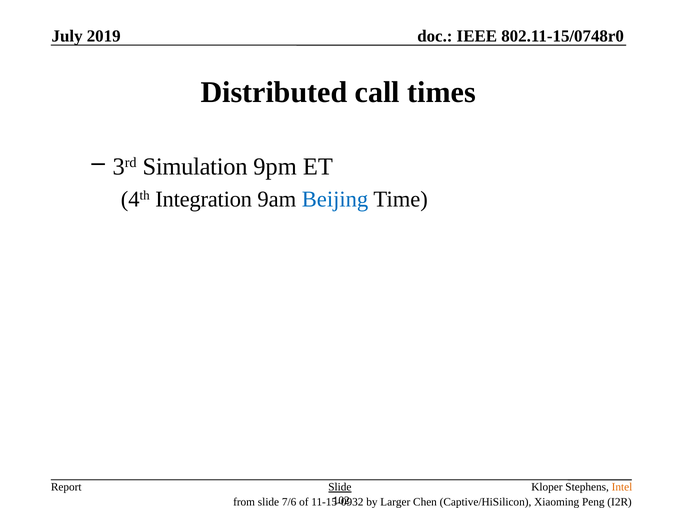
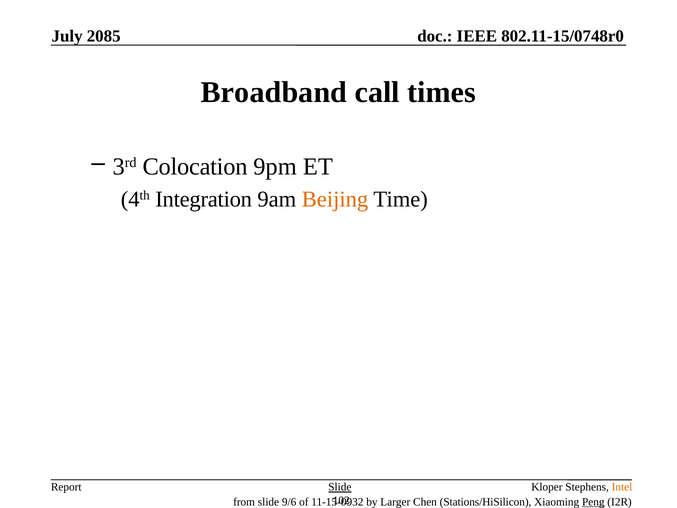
2019: 2019 -> 2085 (104, 36)
Distributed: Distributed -> Broadband (274, 92)
Simulation: Simulation -> Colocation (195, 166)
Beijing colour: blue -> orange (335, 199)
7/6: 7/6 -> 9/6 (289, 502)
Captive/HiSilicon: Captive/HiSilicon -> Stations/HiSilicon (486, 502)
Peng underline: none -> present (593, 502)
